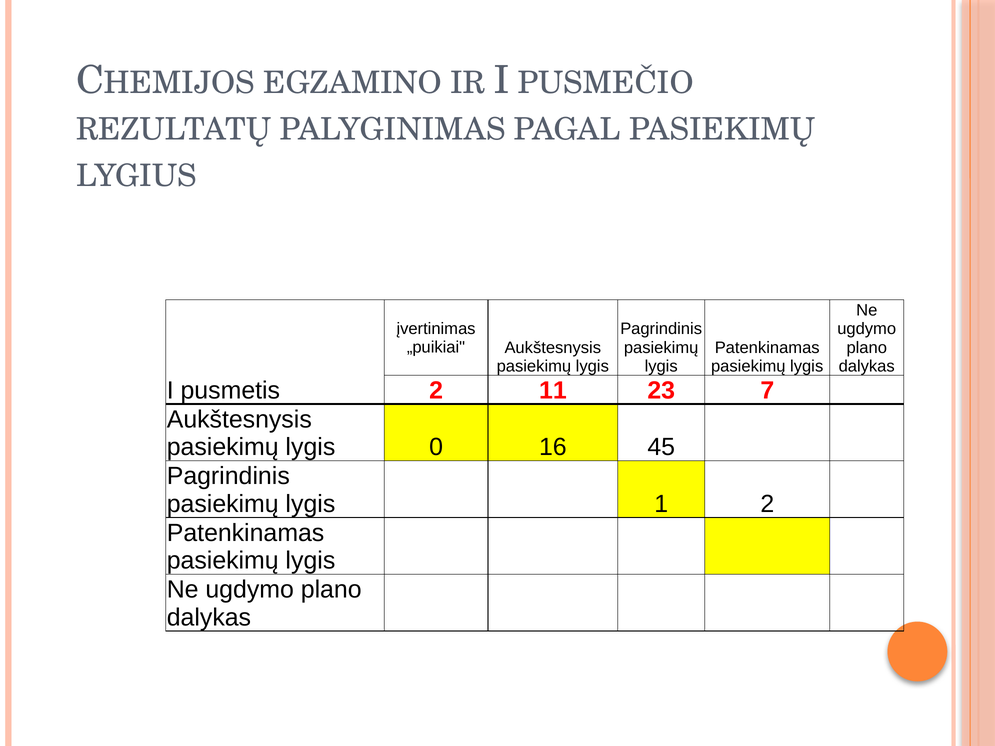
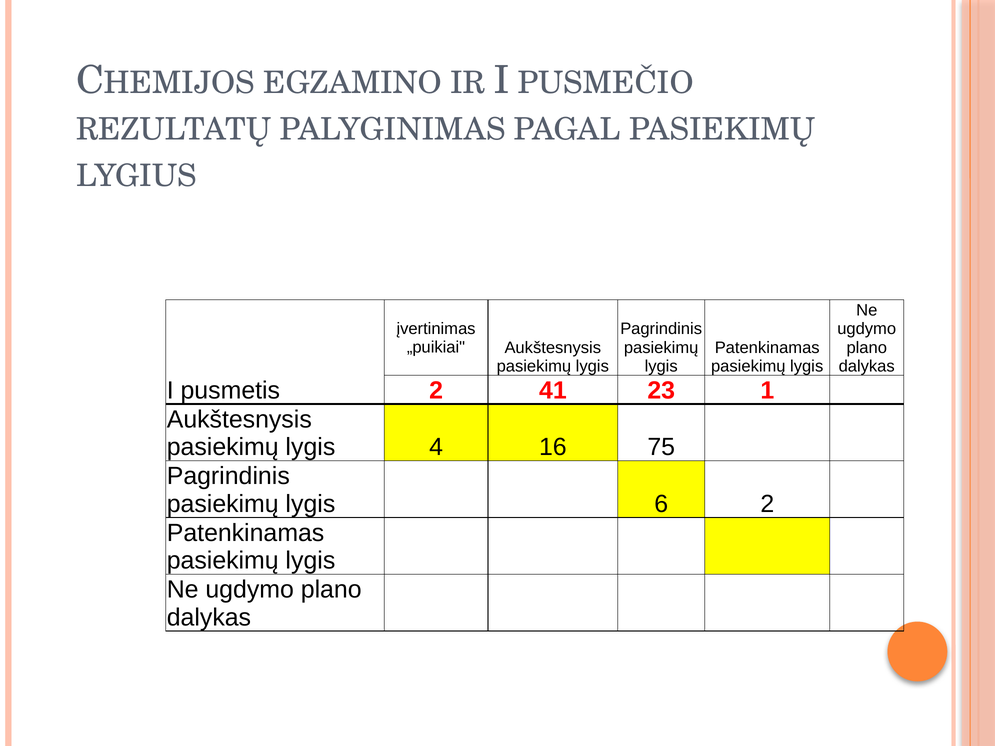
11: 11 -> 41 (553, 391)
7: 7 -> 1 (767, 391)
0: 0 -> 4 (436, 447)
45: 45 -> 75 (661, 447)
1: 1 -> 6 (661, 504)
